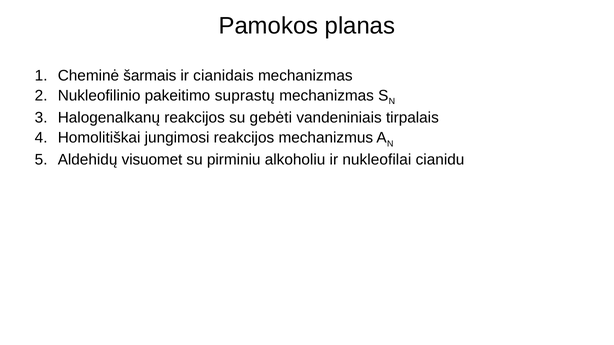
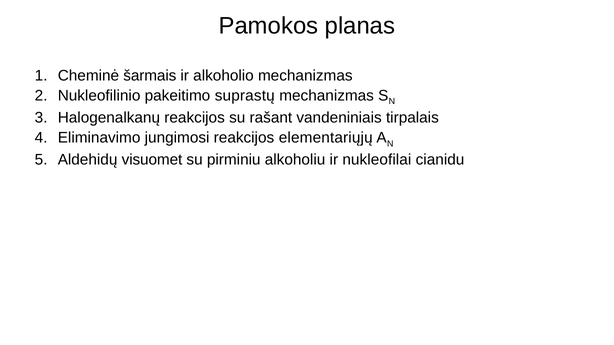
cianidais: cianidais -> alkoholio (224, 76)
gebėti: gebėti -> rašant (271, 118)
Homolitiškai: Homolitiškai -> Eliminavimo (99, 138)
mechanizmus: mechanizmus -> elementariųjų (326, 138)
